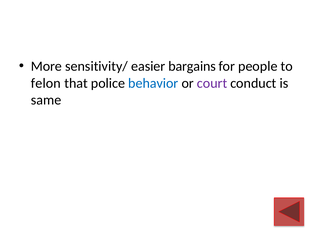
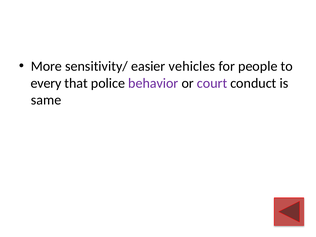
bargains: bargains -> vehicles (192, 66)
felon: felon -> every (46, 83)
behavior colour: blue -> purple (153, 83)
